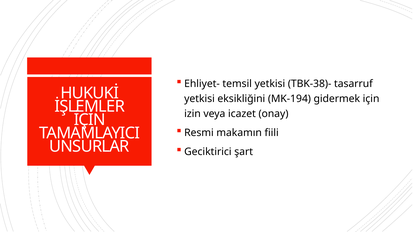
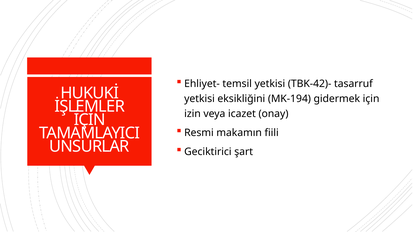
TBK-38)-: TBK-38)- -> TBK-42)- (310, 84)
